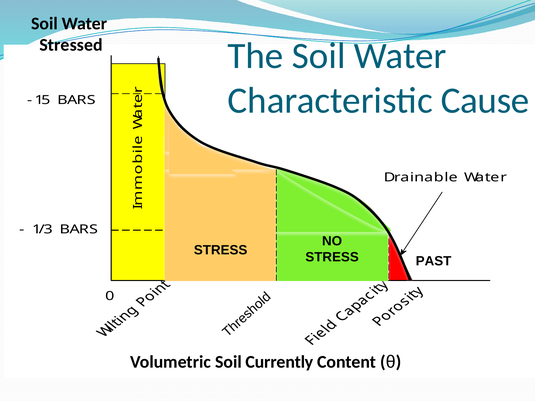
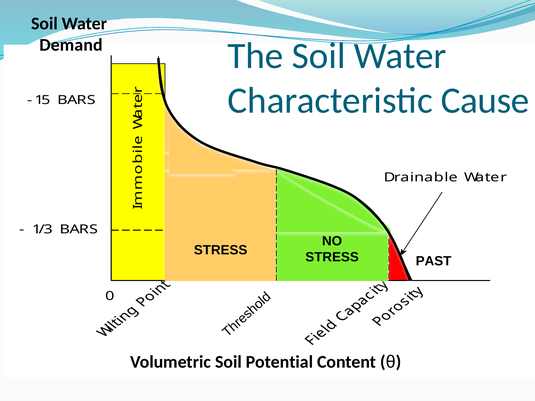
Stressed: Stressed -> Demand (71, 45)
Currently: Currently -> Potential (279, 362)
